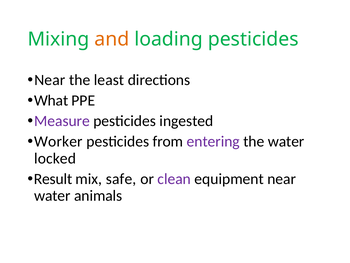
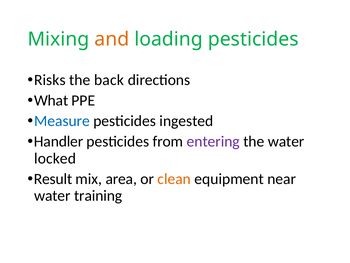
Near: Near -> Risks (50, 80)
least: least -> back (109, 80)
Measure colour: purple -> blue (62, 121)
Worker: Worker -> Handler (59, 141)
safe: safe -> area (121, 179)
clean colour: purple -> orange (174, 179)
animals: animals -> training (98, 195)
